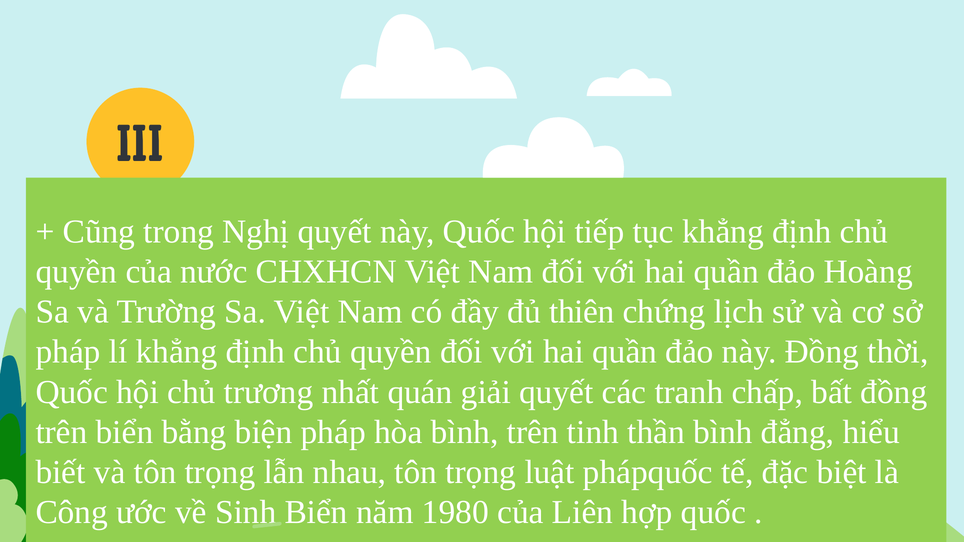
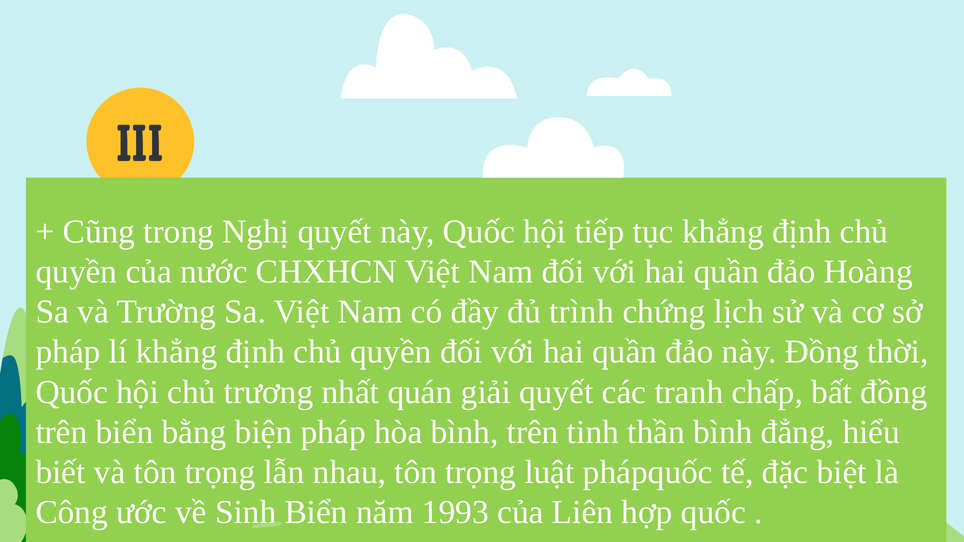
thiên: thiên -> trình (582, 312)
1980: 1980 -> 1993 (455, 513)
